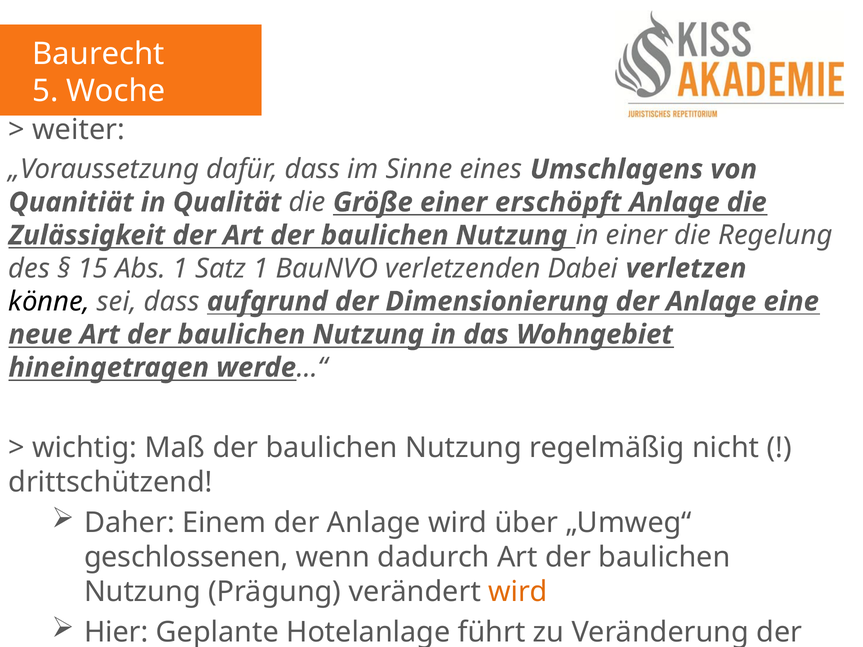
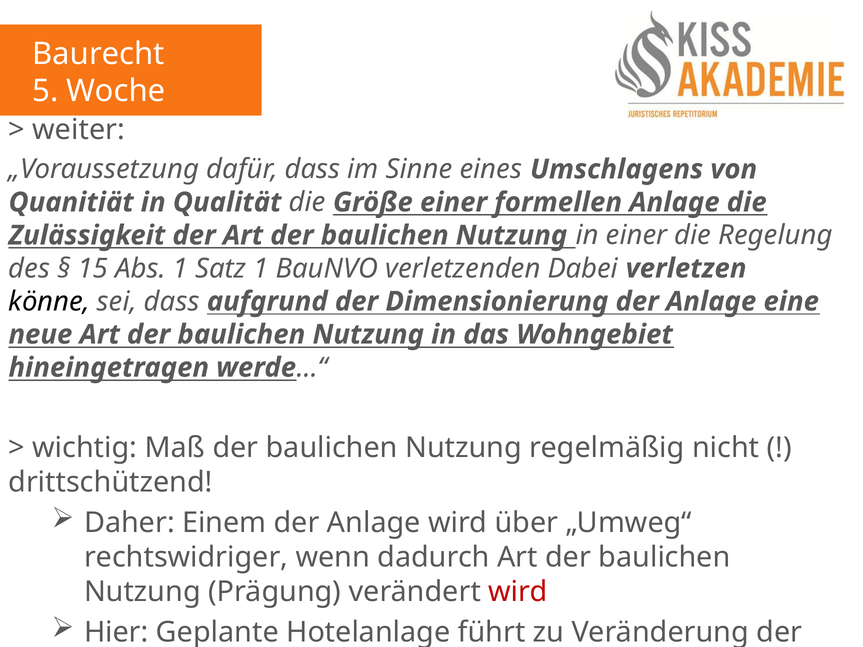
erschöpft: erschöpft -> formellen (558, 202)
geschlossenen: geschlossenen -> rechtswidriger (186, 558)
wird colour: orange -> red (518, 592)
